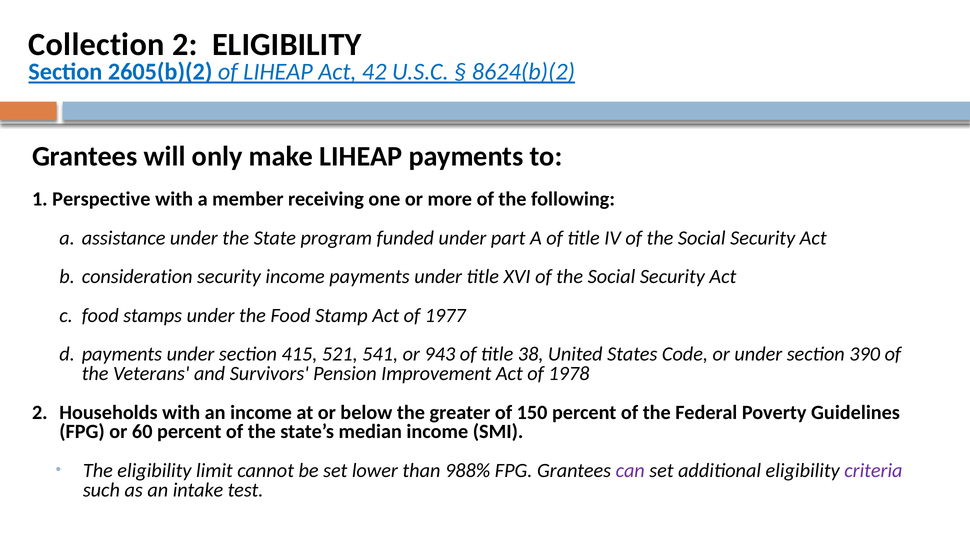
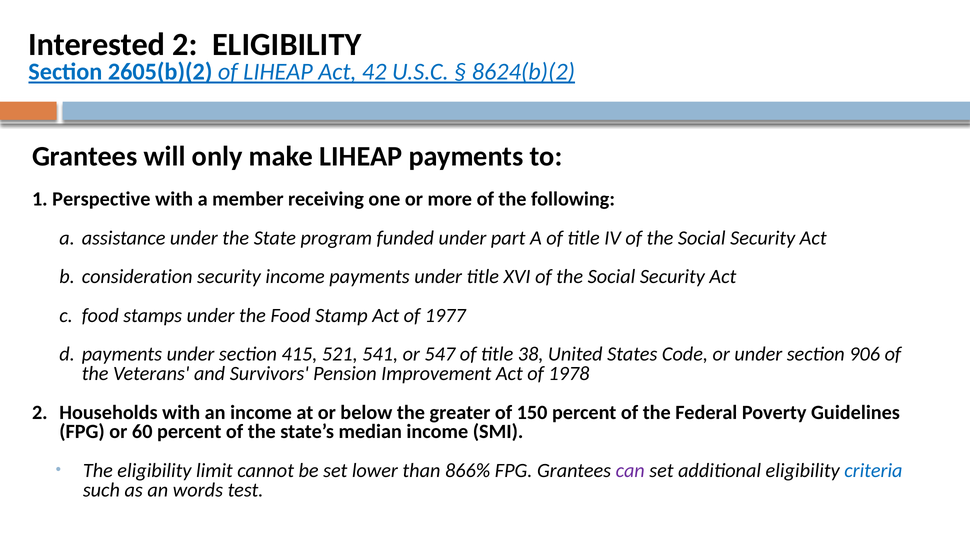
Collection: Collection -> Interested (97, 45)
943: 943 -> 547 (440, 355)
390: 390 -> 906 (865, 355)
988%: 988% -> 866% (468, 471)
criteria colour: purple -> blue (873, 471)
intake: intake -> words (198, 491)
